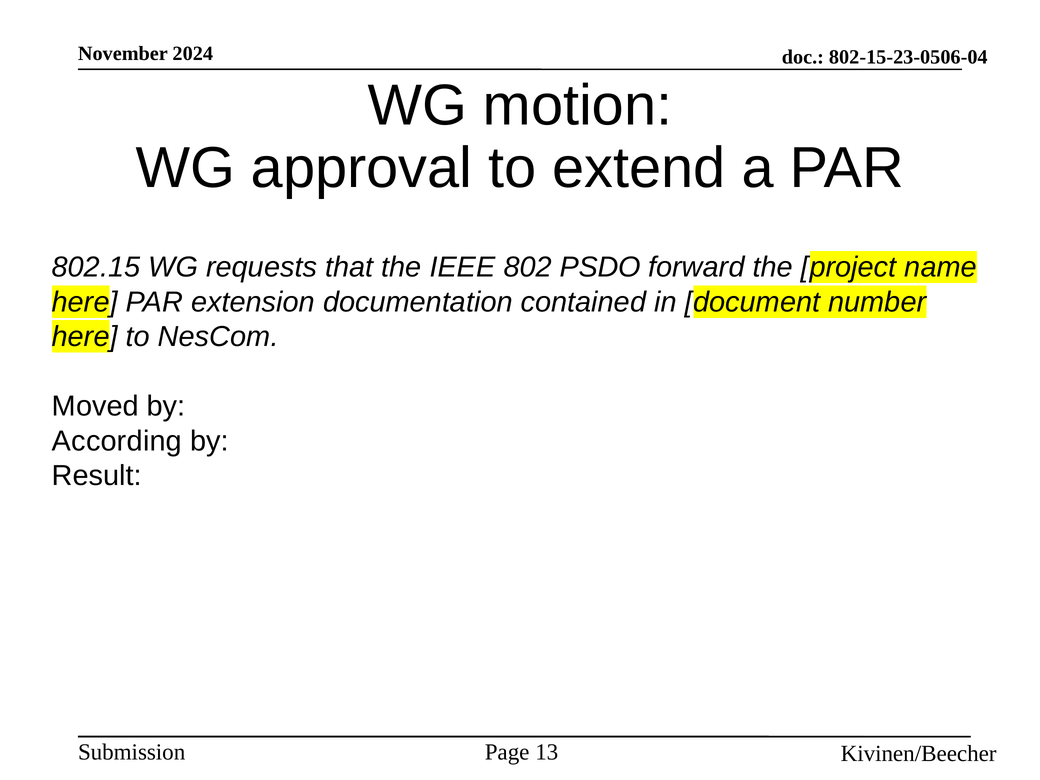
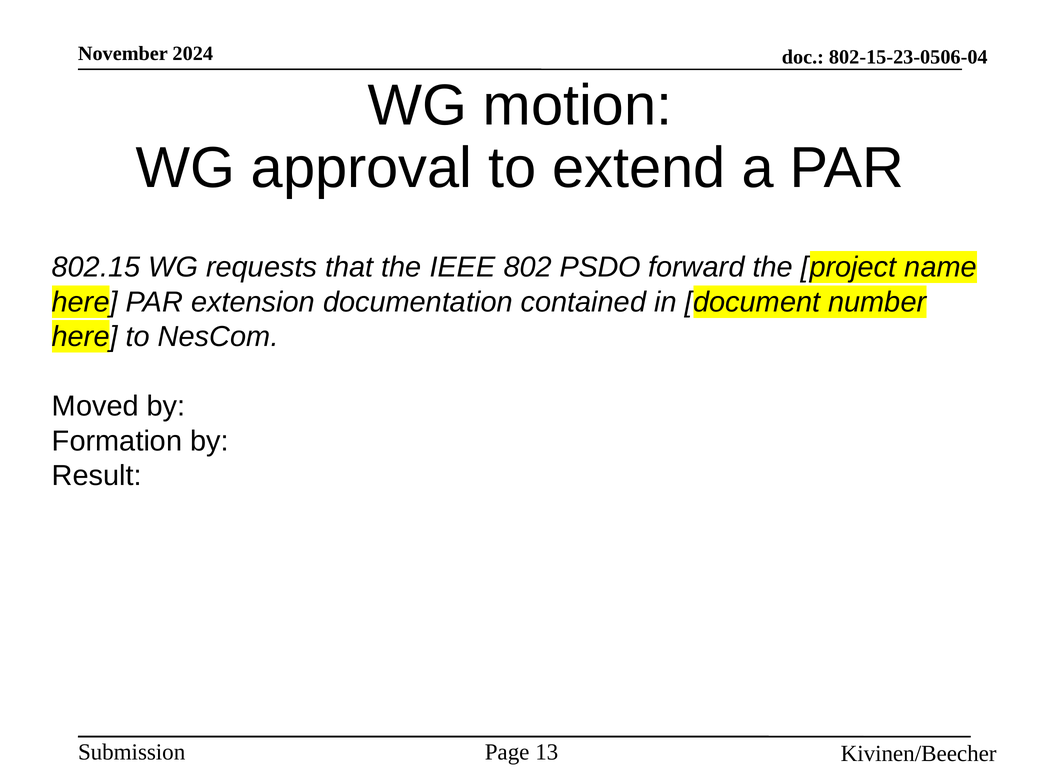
According: According -> Formation (117, 441)
